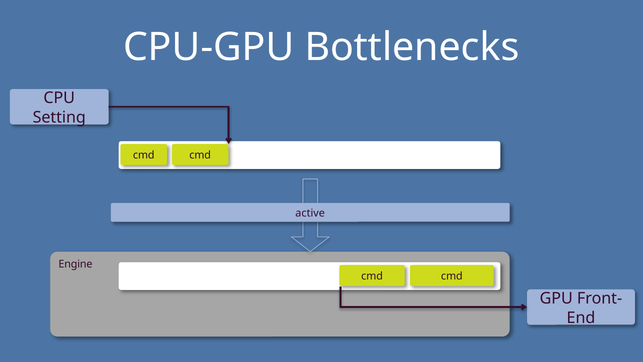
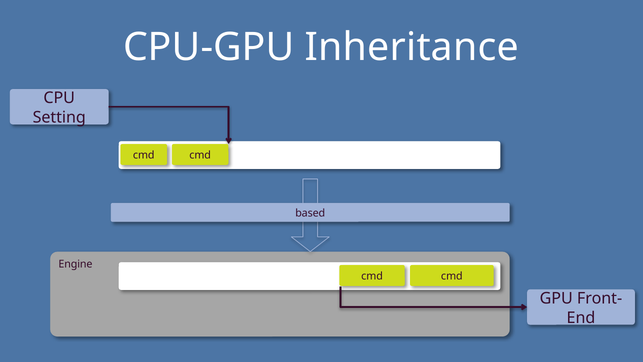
Bottlenecks: Bottlenecks -> Inheritance (412, 47)
active: active -> based (310, 213)
